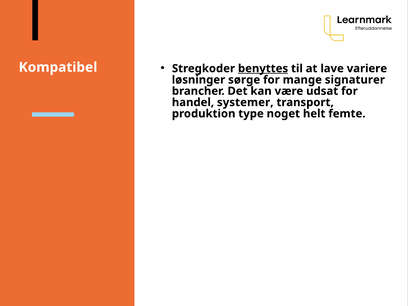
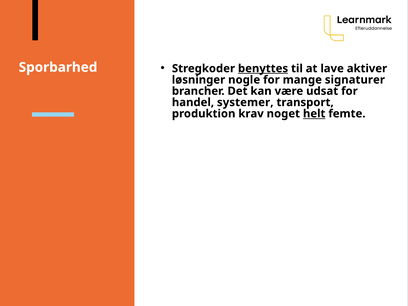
variere: variere -> aktiver (367, 68)
Kompatibel: Kompatibel -> Sporbarhed (58, 67)
sørge: sørge -> nogle (244, 80)
type: type -> krav (251, 114)
helt underline: none -> present (314, 114)
